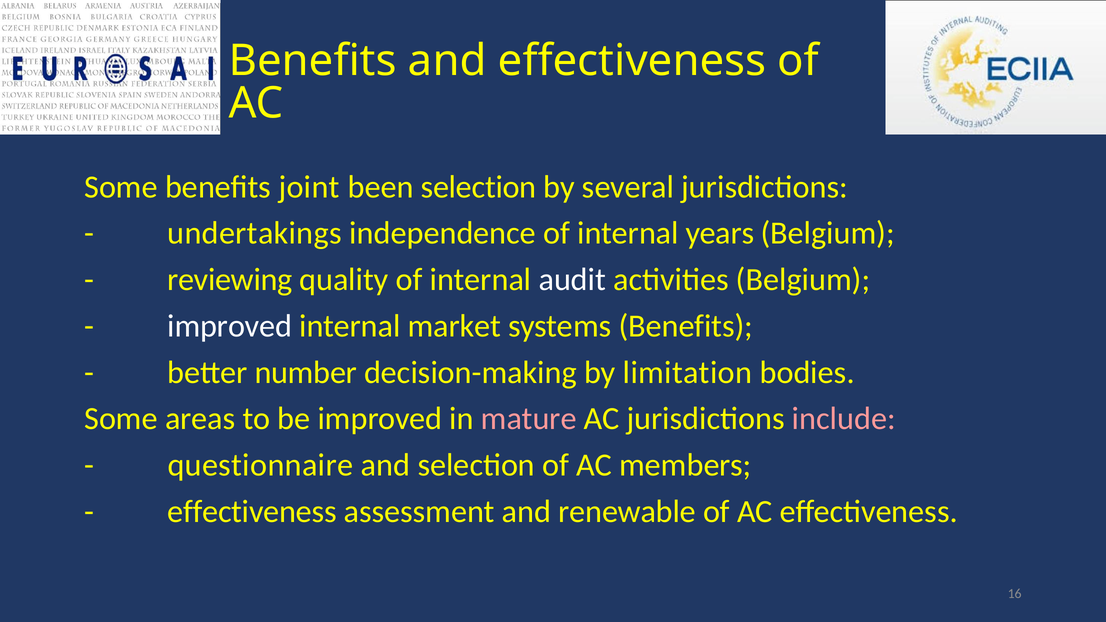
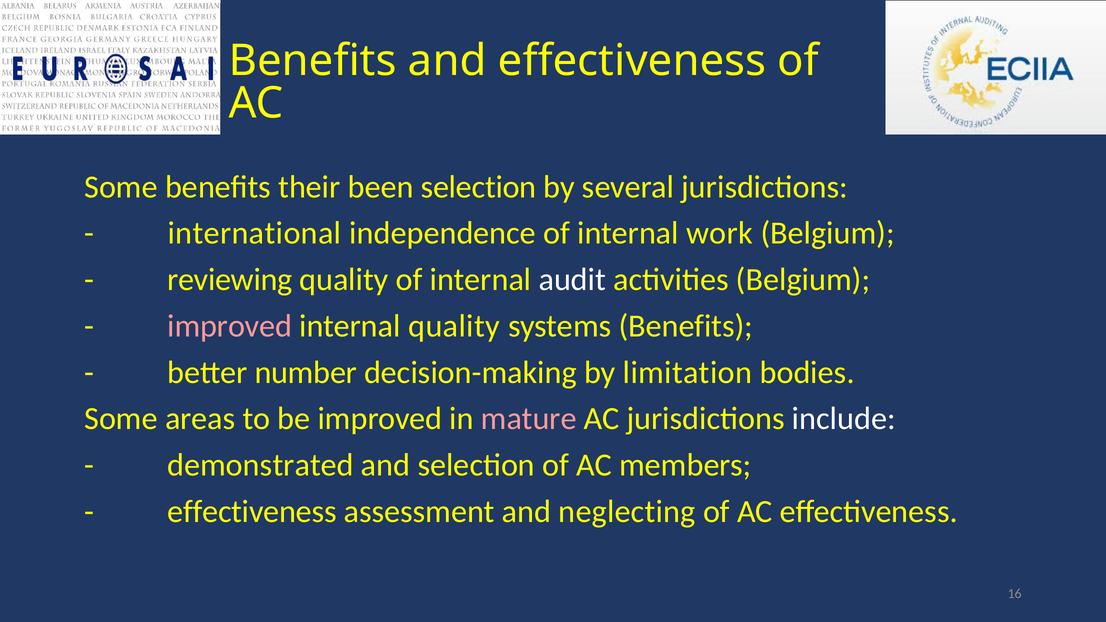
joint: joint -> their (309, 187)
undertakings: undertakings -> international (255, 233)
years: years -> work (720, 233)
improved colour: white -> pink (230, 326)
internal market: market -> quality (454, 326)
include colour: pink -> white (844, 419)
questionnaire: questionnaire -> demonstrated (261, 465)
renewable: renewable -> neglecting (627, 512)
